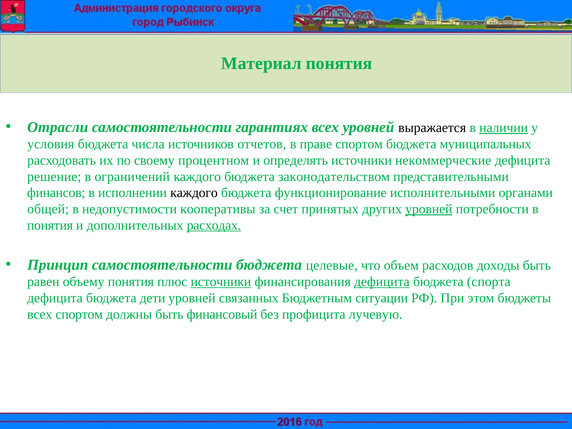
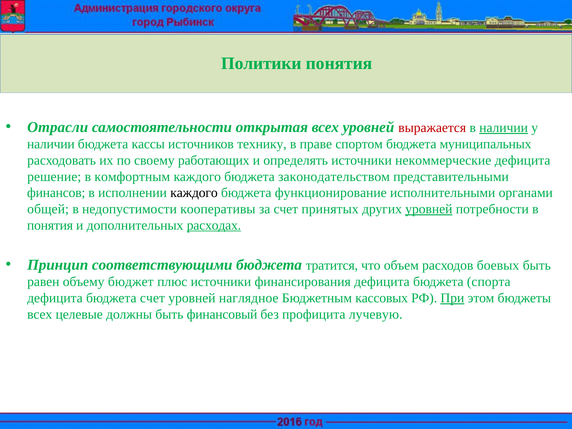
Материал: Материал -> Политики (261, 63)
гарантиях: гарантиях -> открытая (272, 127)
выражается colour: black -> red (432, 128)
условия: условия -> наличии (51, 144)
числа: числа -> кассы (148, 144)
отчетов: отчетов -> технику (262, 144)
процентном: процентном -> работающих (214, 160)
ограничений: ограничений -> комфортным (132, 177)
Принцип самостоятельности: самостоятельности -> соответствующими (162, 265)
целевые: целевые -> тратится (332, 265)
доходы: доходы -> боевых (498, 265)
объему понятия: понятия -> бюджет (131, 282)
источники underline: present -> none (221, 282)
дефицита underline: present -> none (382, 282)
бюджета дети: дети -> счет (152, 298)
связанных: связанных -> наглядное (249, 298)
ситуации: ситуации -> кассовых (382, 298)
При underline: none -> present (452, 298)
всех спортом: спортом -> целевые (79, 314)
